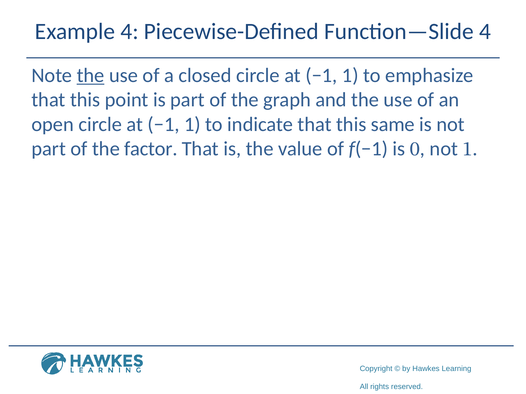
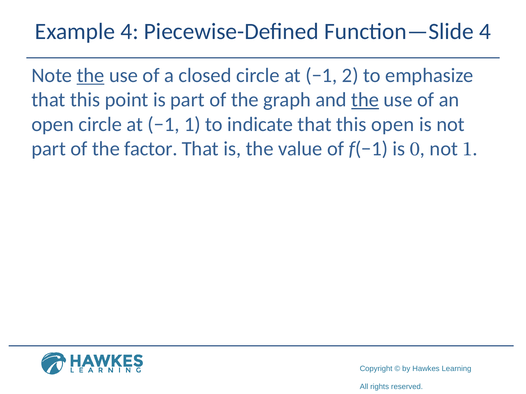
1: 1 -> 2 (350, 75)
the underline: none -> present (365, 100)
this same: same -> open (393, 124)
